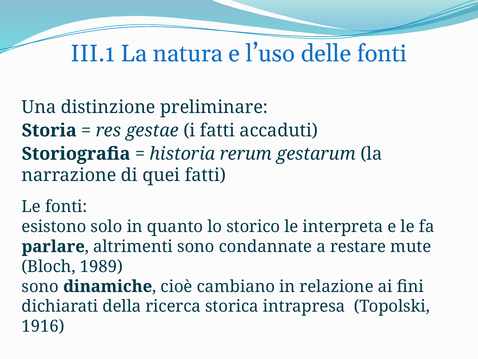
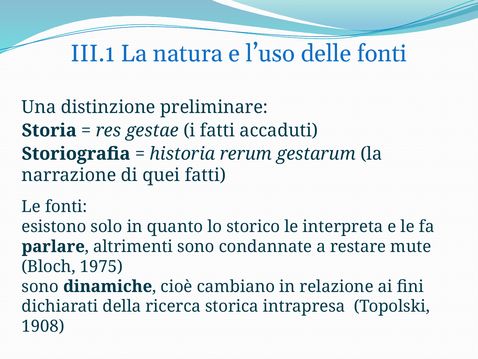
1989: 1989 -> 1975 (101, 266)
1916: 1916 -> 1908 (43, 326)
